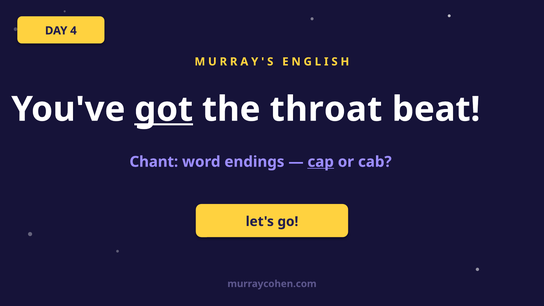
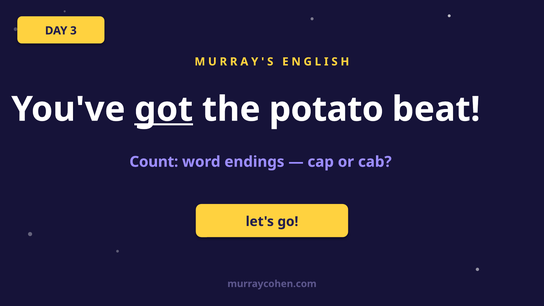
4: 4 -> 3 (73, 31)
throat: throat -> potato (326, 109)
Chant: Chant -> Count (154, 162)
cap underline: present -> none (321, 162)
